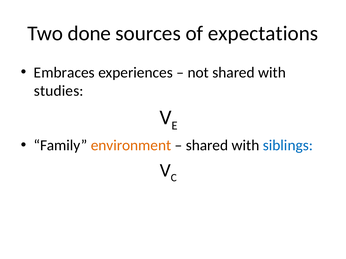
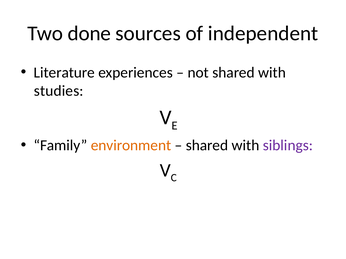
expectations: expectations -> independent (263, 33)
Embraces: Embraces -> Literature (64, 73)
siblings colour: blue -> purple (288, 146)
